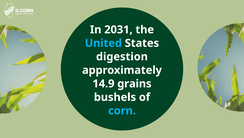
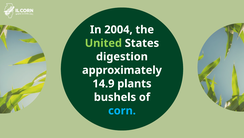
2031: 2031 -> 2004 (118, 30)
United colour: light blue -> light green (103, 43)
grains: grains -> plants (134, 83)
